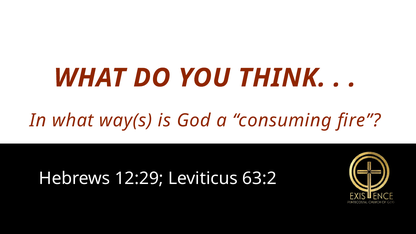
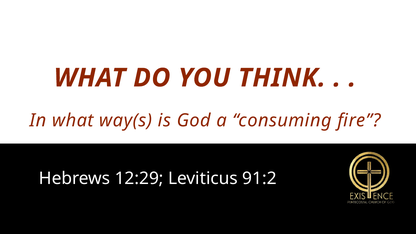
63:2: 63:2 -> 91:2 (259, 179)
